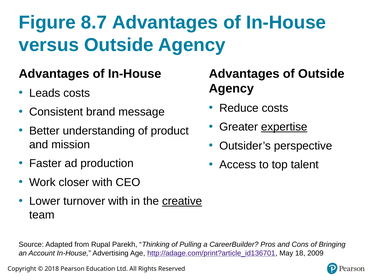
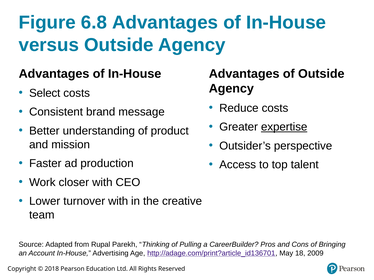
8.7: 8.7 -> 6.8 (94, 23)
Leads: Leads -> Select (45, 93)
creative underline: present -> none (182, 202)
